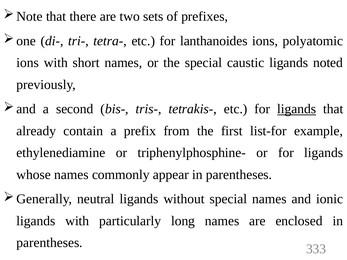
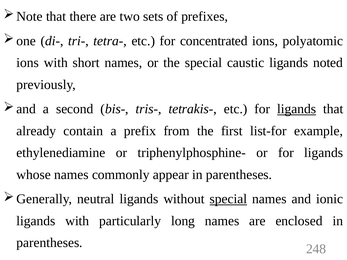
lanthanoides: lanthanoides -> concentrated (214, 41)
special underline: none -> present (228, 199)
333: 333 -> 248 (316, 249)
